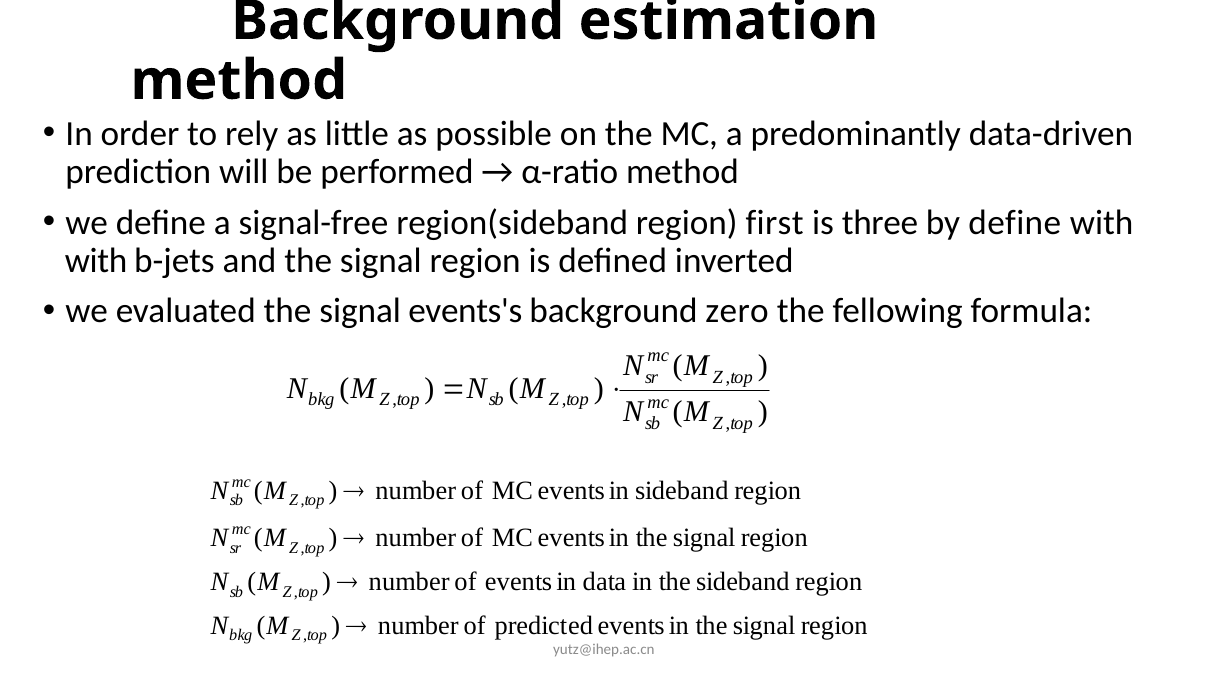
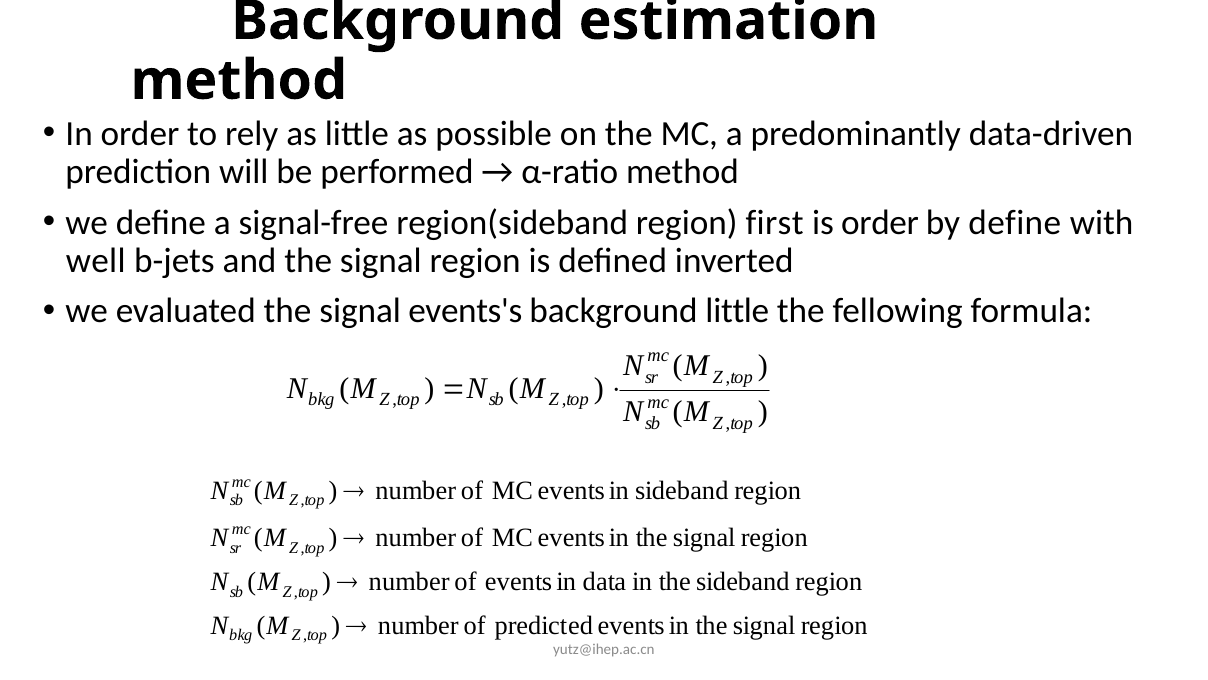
is three: three -> order (880, 222)
with: with -> well (96, 260)
background zero: zero -> little (737, 311)
